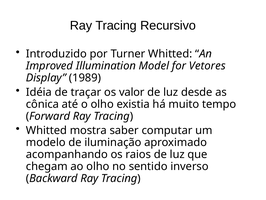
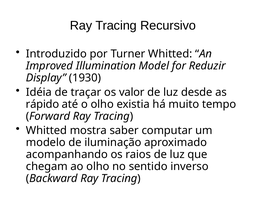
Vetores: Vetores -> Reduzir (207, 66)
1989: 1989 -> 1930 (85, 78)
cônica: cônica -> rápido (42, 104)
